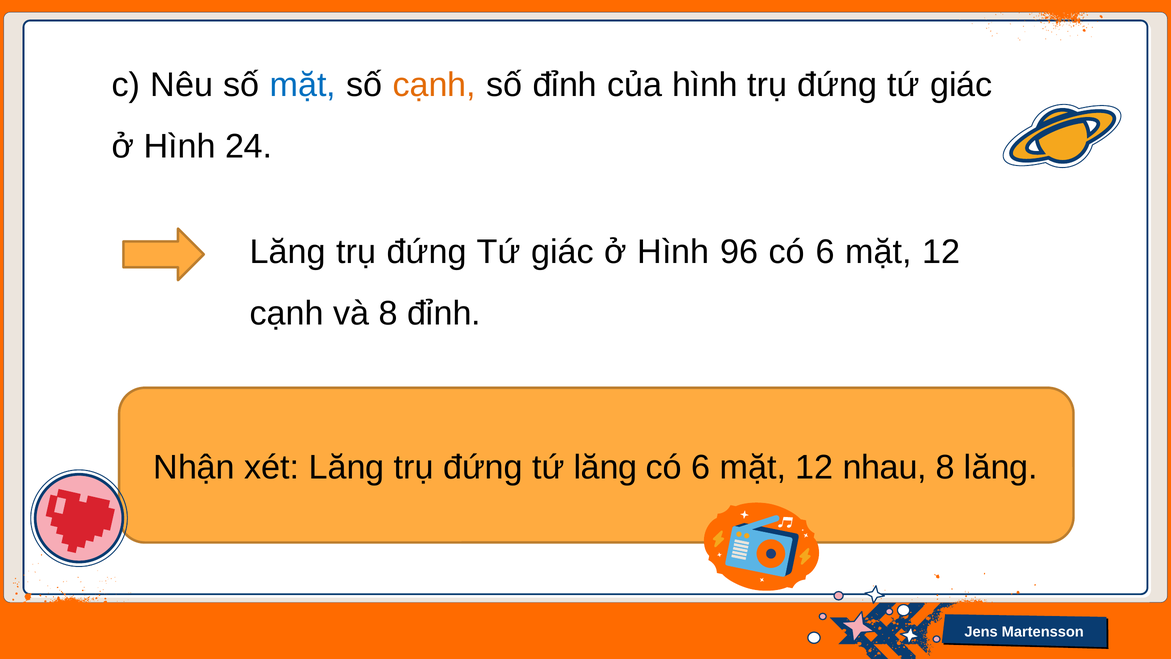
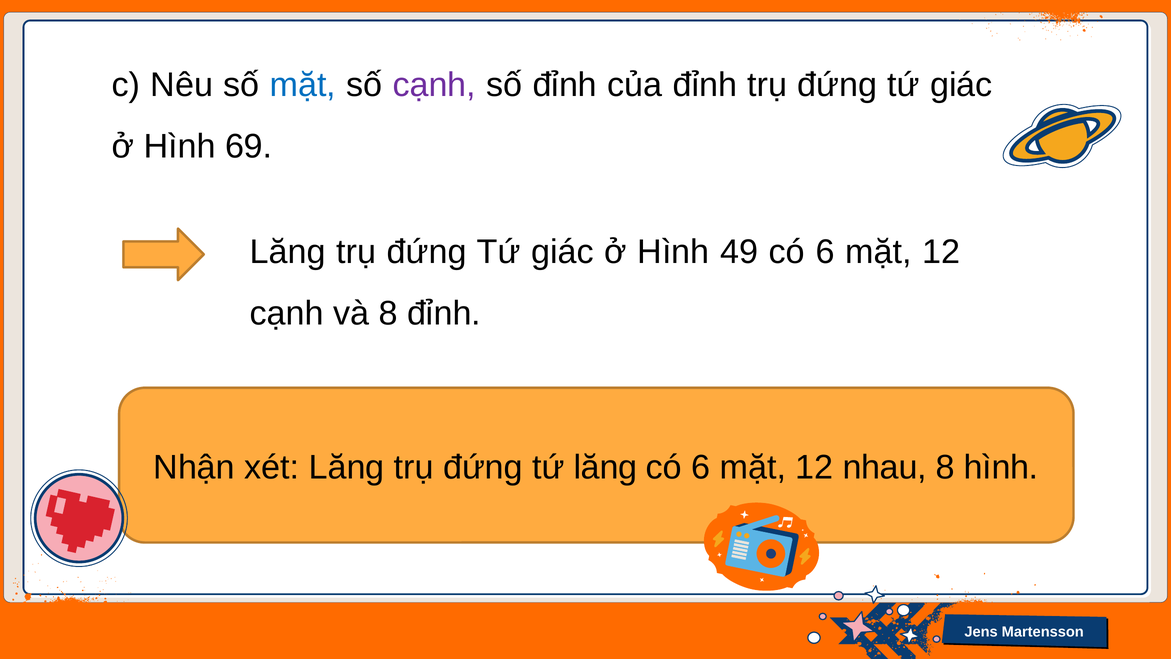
cạnh colour: orange -> purple (434, 85)
của hình: hình -> đỉnh (705, 85)
24: 24 -> 69 (249, 146)
96: 96 -> 49 (739, 252)
8 lăng: lăng -> hình (1001, 467)
